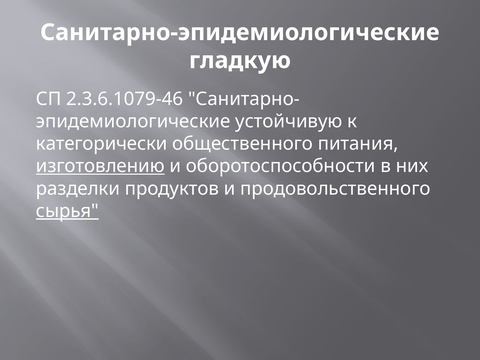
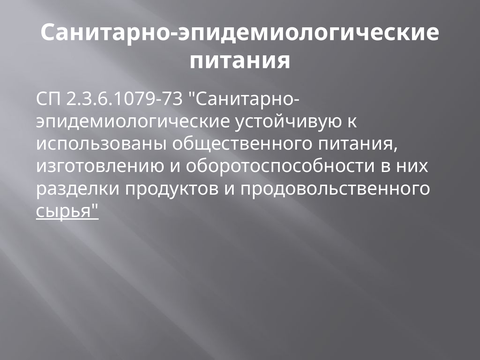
гладкую: гладкую -> питания (240, 60)
2.3.6.1079-46: 2.3.6.1079-46 -> 2.3.6.1079-73 (125, 99)
категорически: категорически -> использованы (102, 144)
изготовлению underline: present -> none (100, 166)
